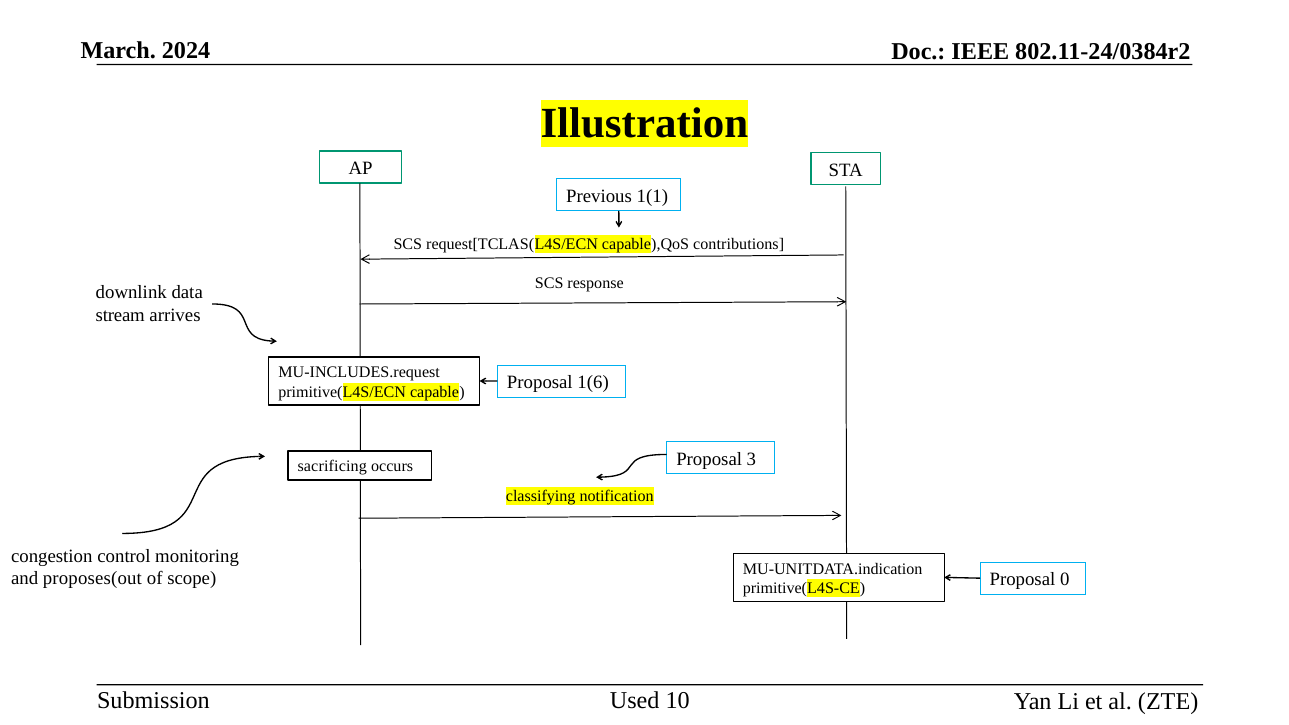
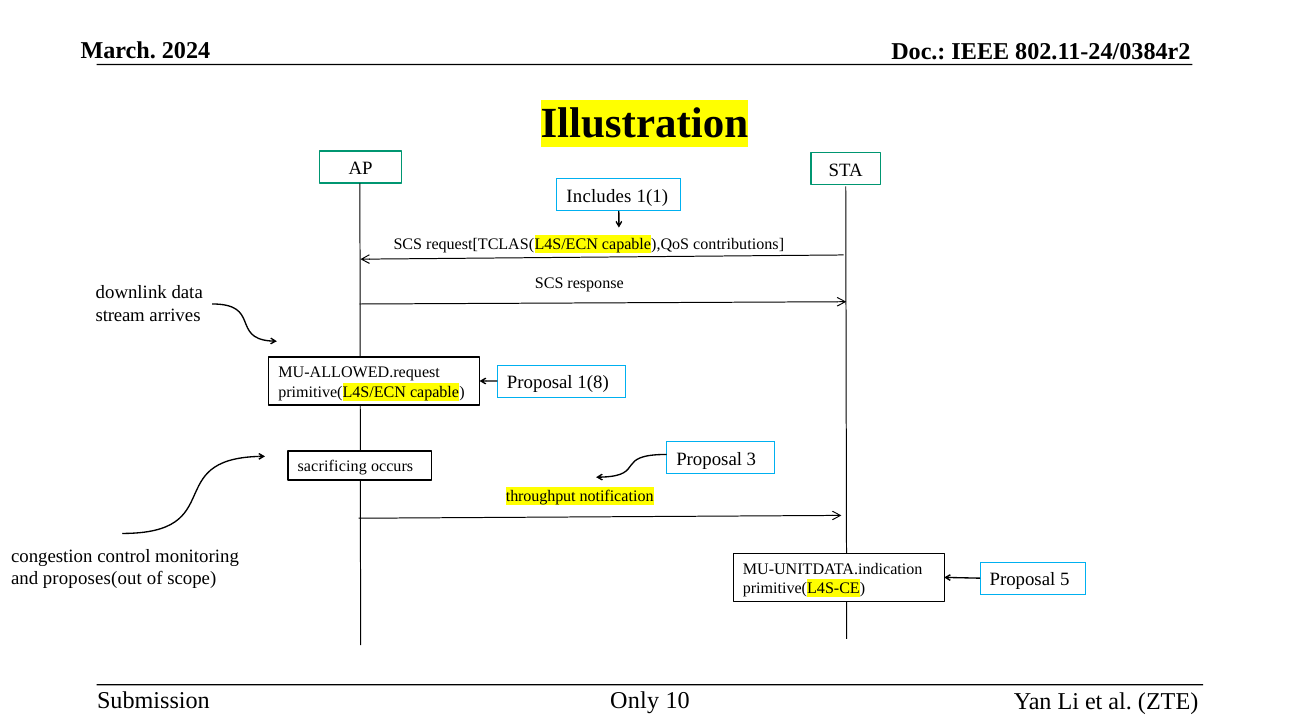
Previous: Previous -> Includes (599, 196)
MU-INCLUDES.request: MU-INCLUDES.request -> MU-ALLOWED.request (359, 372)
1(6: 1(6 -> 1(8 (593, 382)
classifying: classifying -> throughput (541, 496)
0: 0 -> 5 (1065, 580)
Used: Used -> Only (635, 701)
